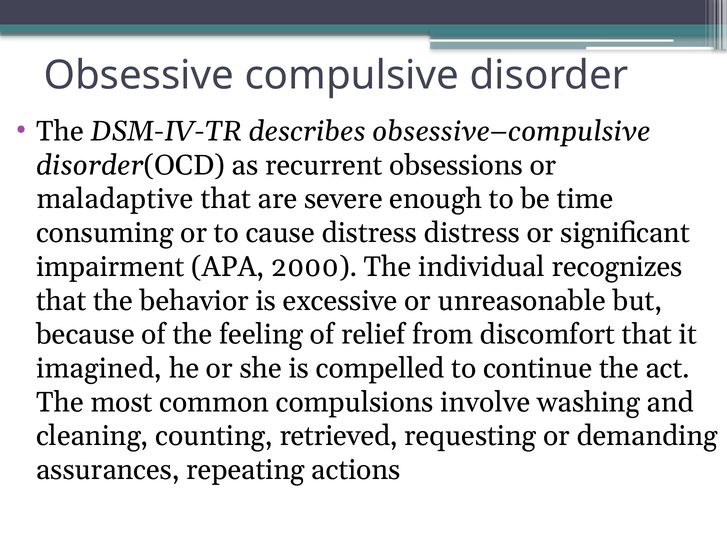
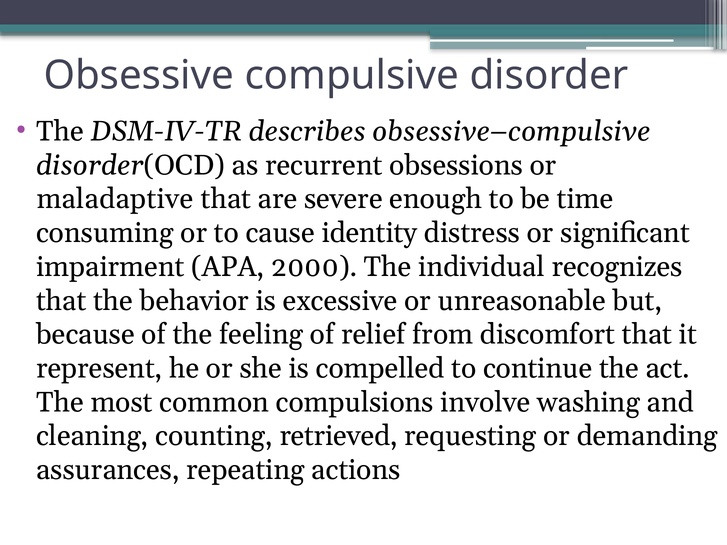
cause distress: distress -> identity (369, 233)
imagined: imagined -> represent (99, 369)
